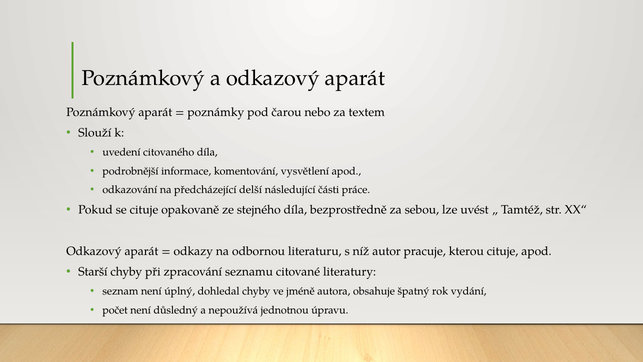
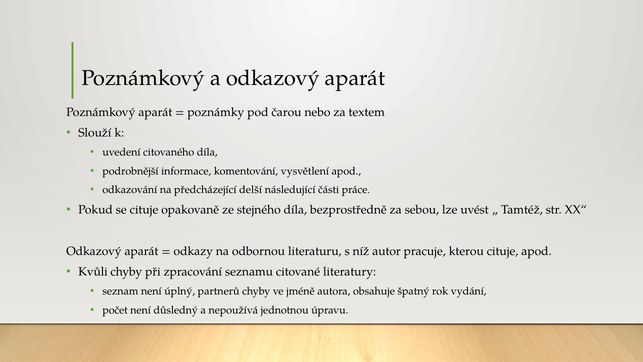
Starší: Starší -> Kvůli (93, 272)
dohledal: dohledal -> partnerů (219, 291)
